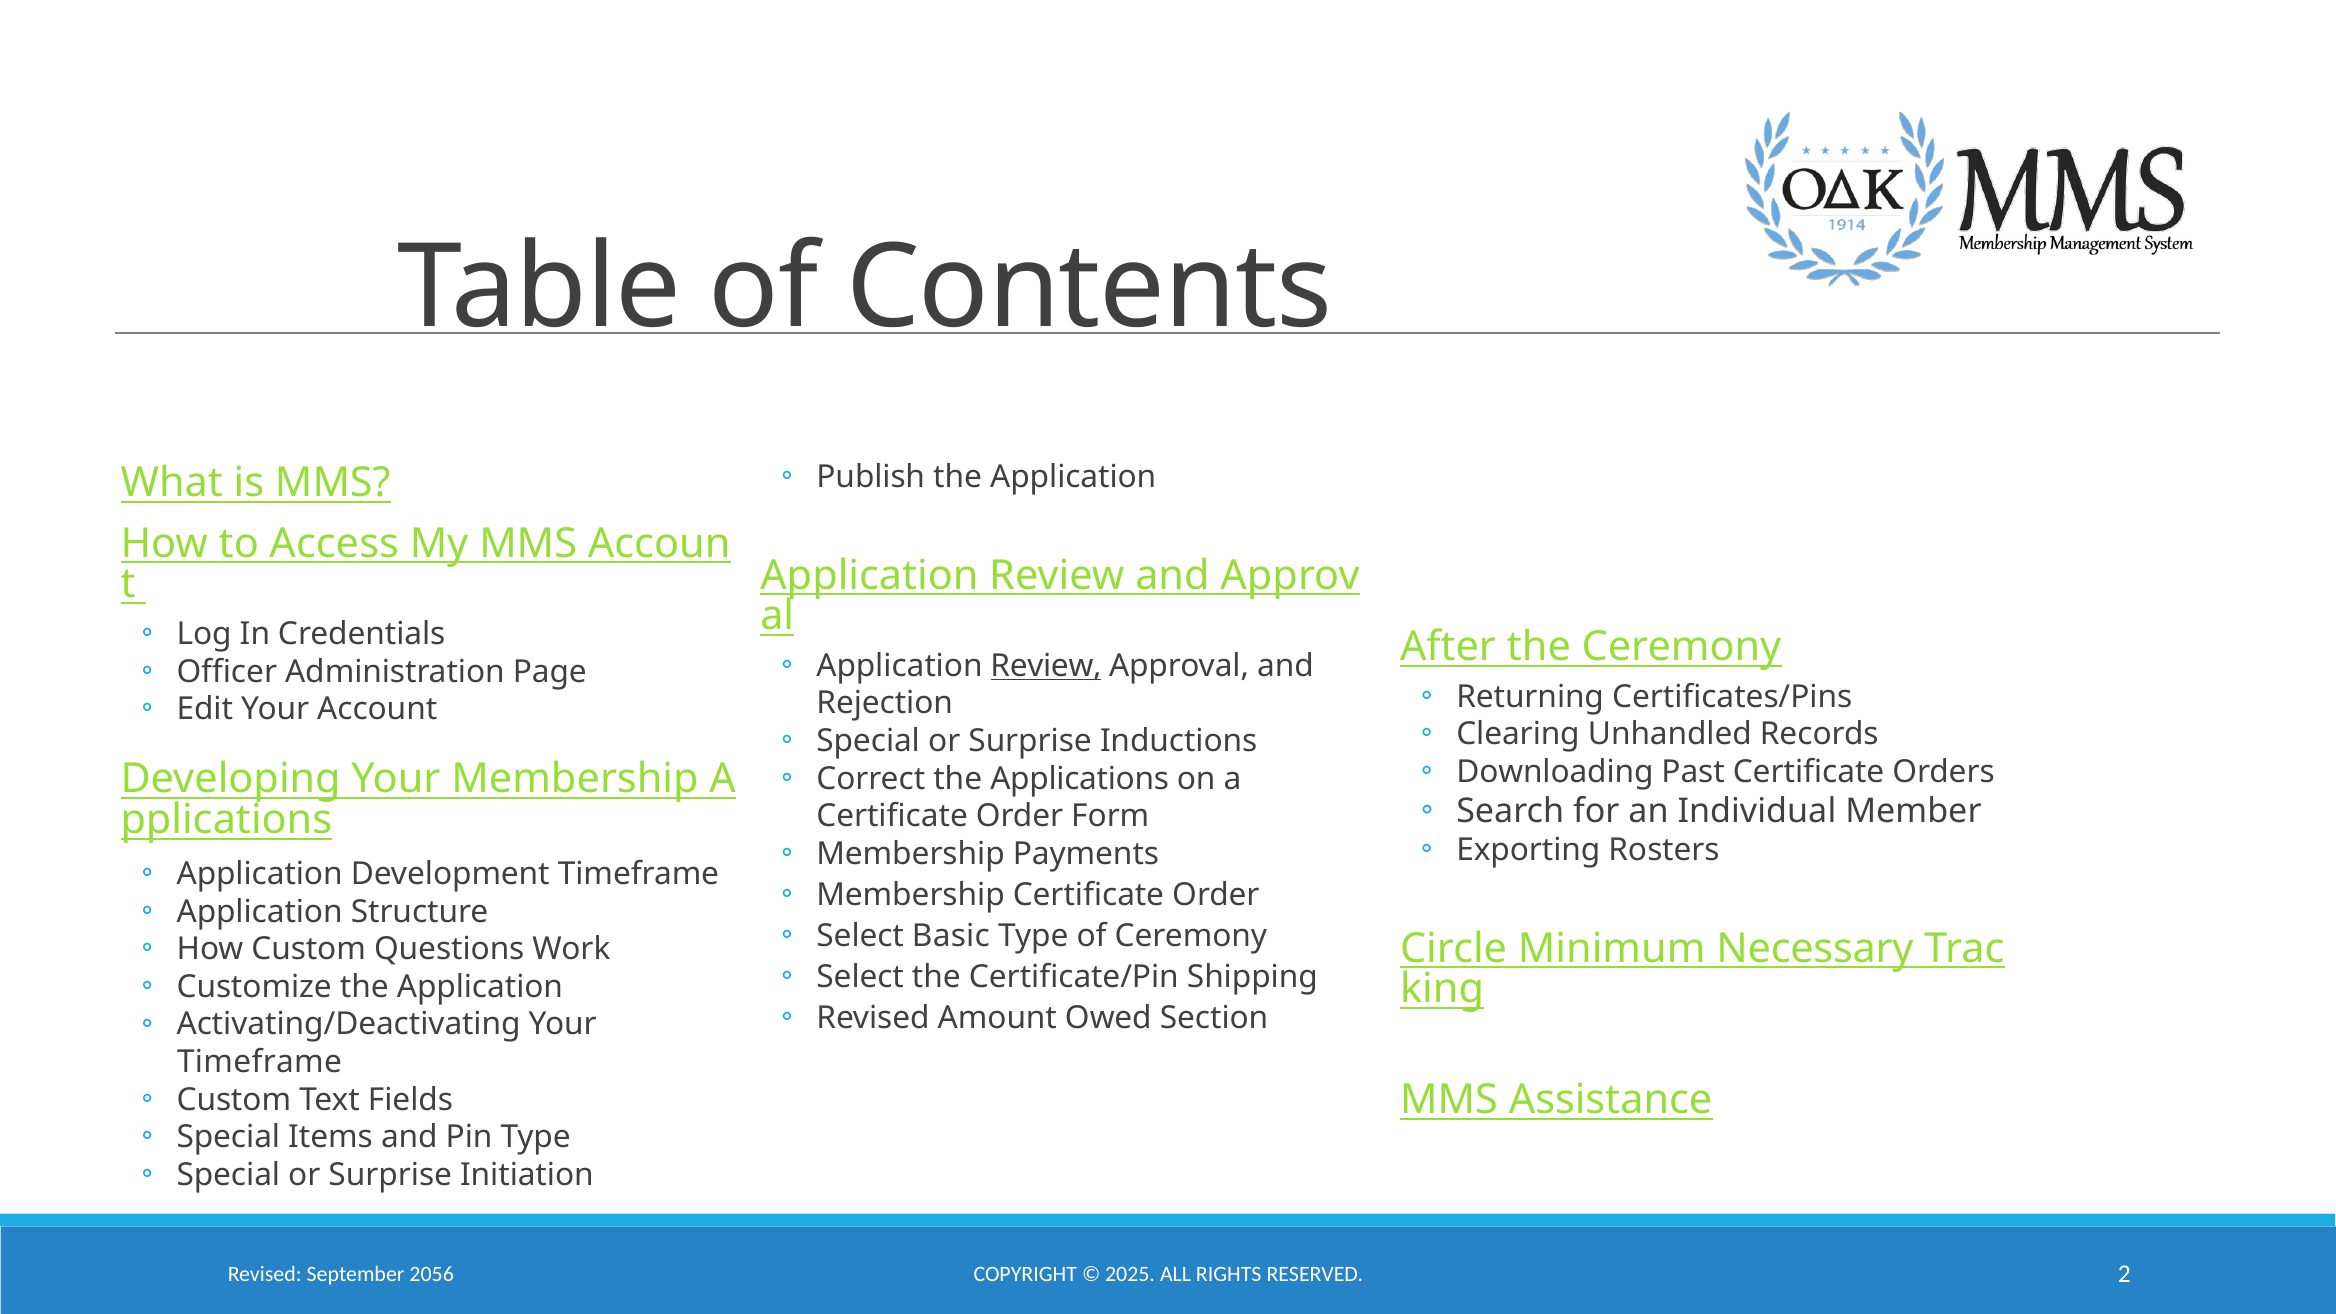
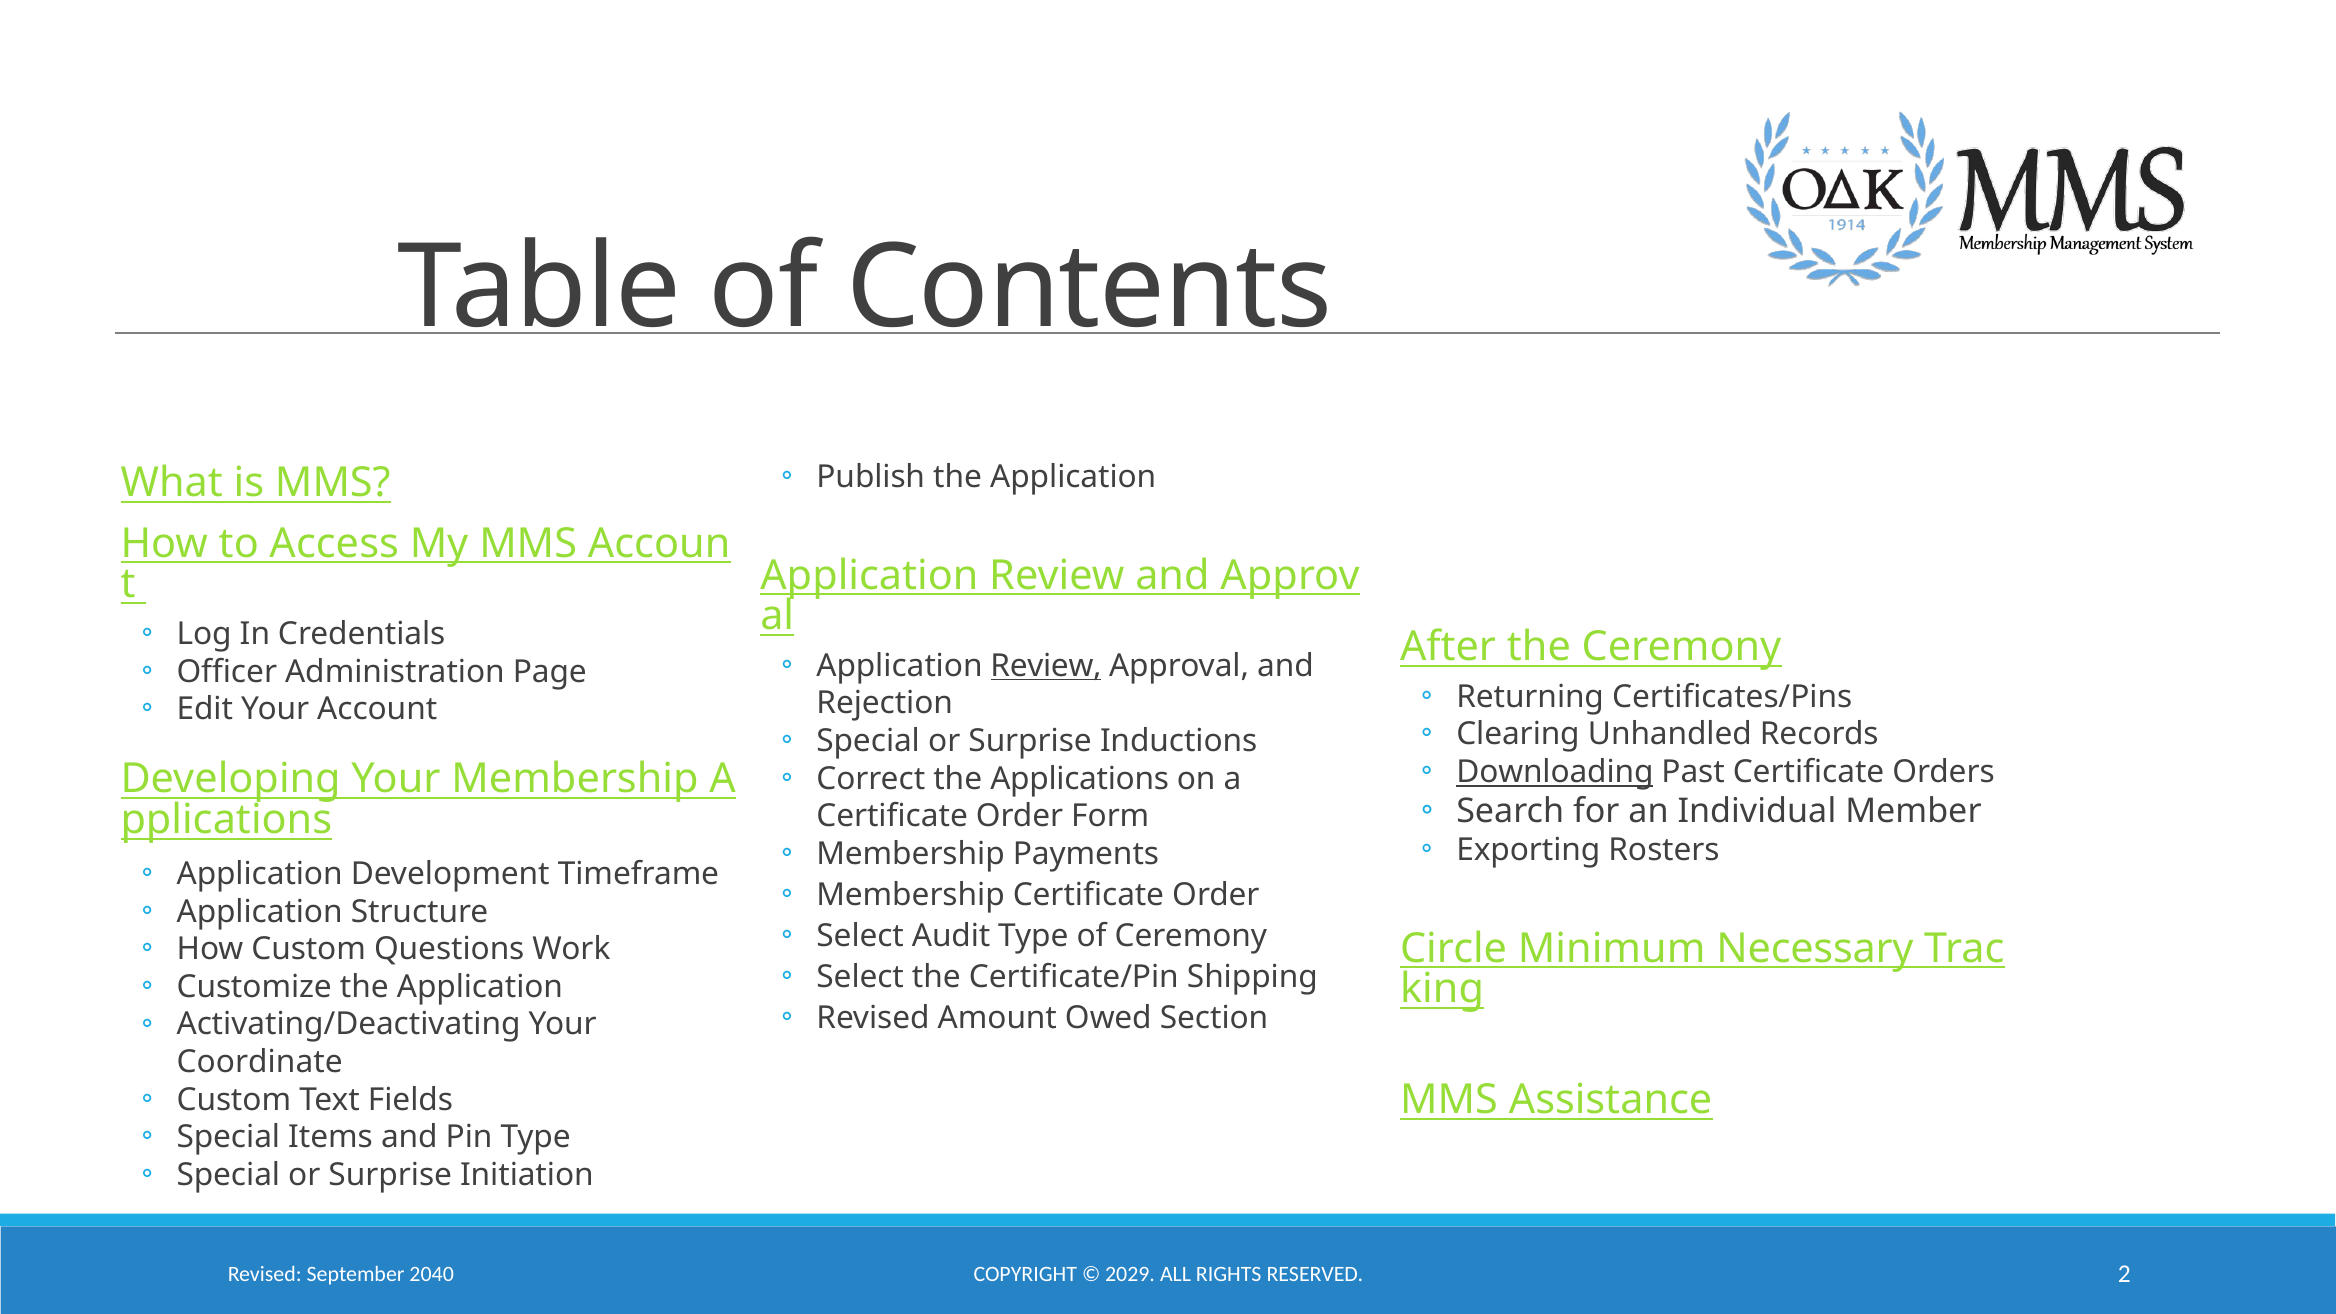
Downloading underline: none -> present (1555, 772)
Basic: Basic -> Audit (951, 936)
Timeframe: Timeframe -> Coordinate (260, 1062)
2056: 2056 -> 2040 (432, 1274)
2025: 2025 -> 2029 (1130, 1274)
